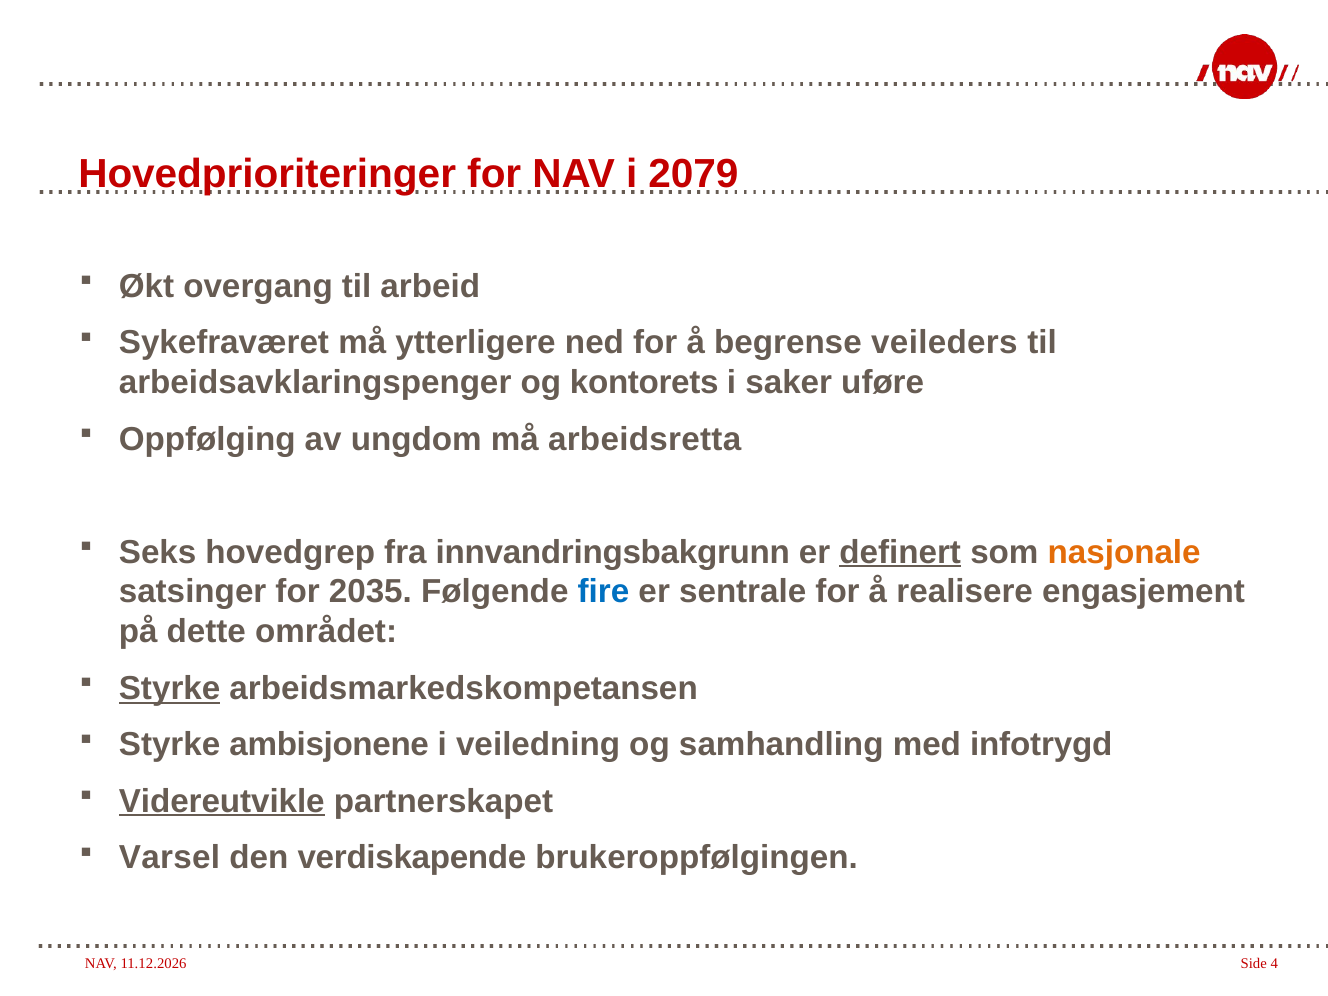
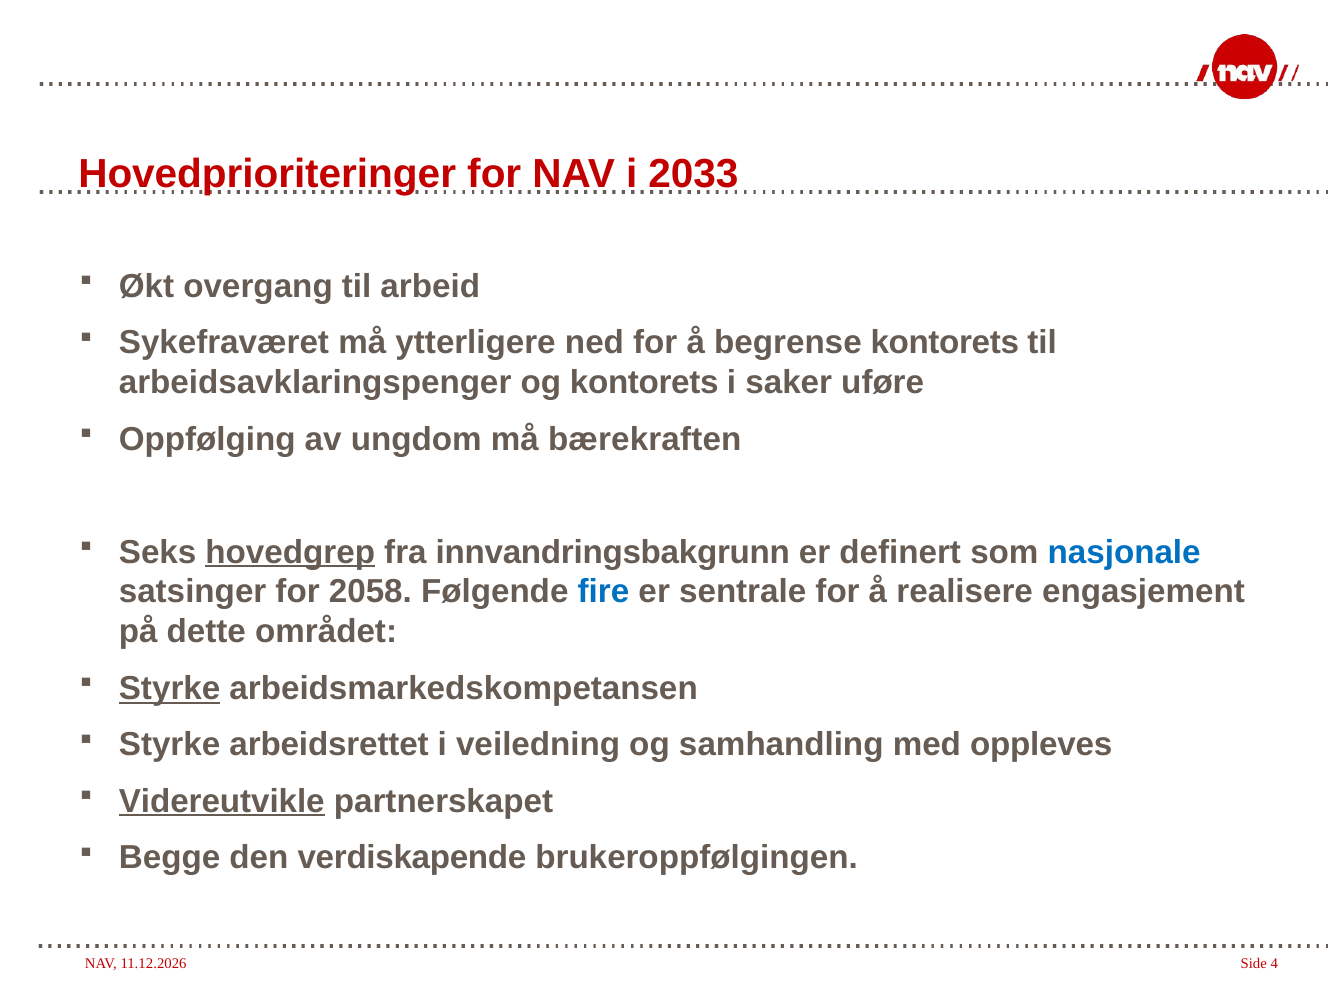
2079: 2079 -> 2033 (694, 175)
begrense veileders: veileders -> kontorets (945, 343)
arbeidsretta: arbeidsretta -> bærekraften (645, 439)
hovedgrep underline: none -> present (290, 552)
definert underline: present -> none (900, 552)
nasjonale colour: orange -> blue (1124, 552)
2035: 2035 -> 2058 (370, 592)
ambisjonene: ambisjonene -> arbeidsrettet (329, 745)
infotrygd: infotrygd -> oppleves (1041, 745)
Varsel: Varsel -> Begge (170, 858)
